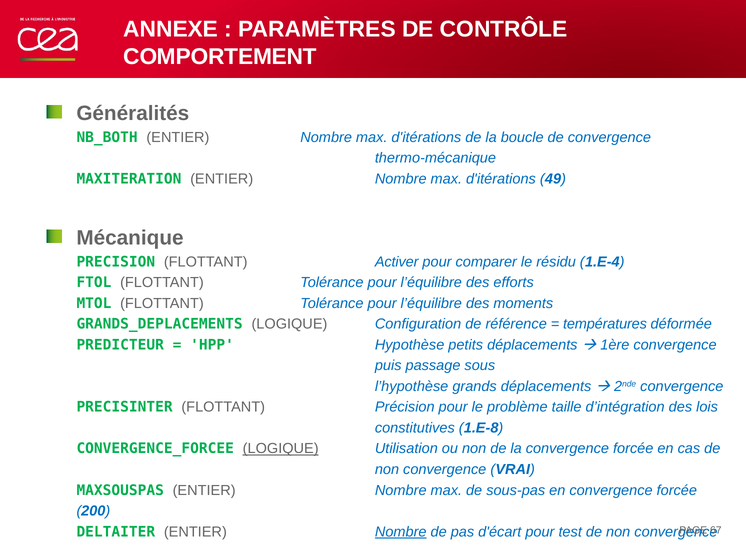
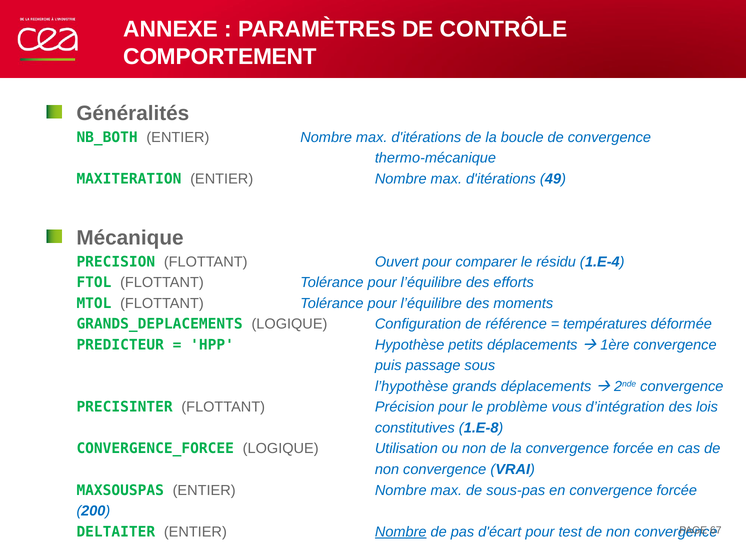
Activer: Activer -> Ouvert (397, 262)
taille: taille -> vous (567, 407)
LOGIQUE underline: present -> none (281, 448)
